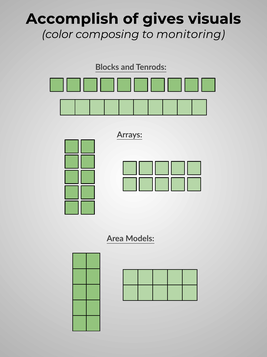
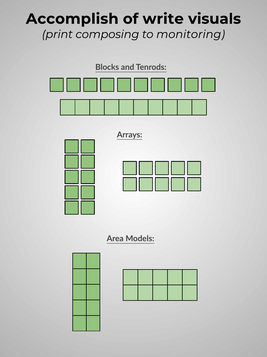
gives: gives -> write (163, 19)
color: color -> print (57, 34)
